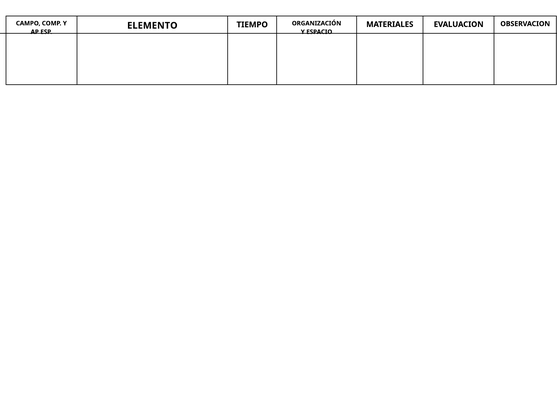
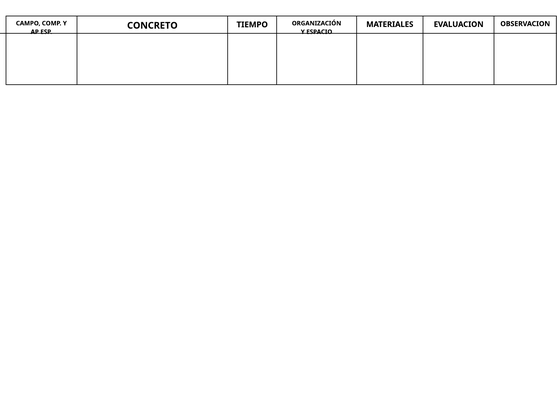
ELEMENTO: ELEMENTO -> CONCRETO (152, 26)
